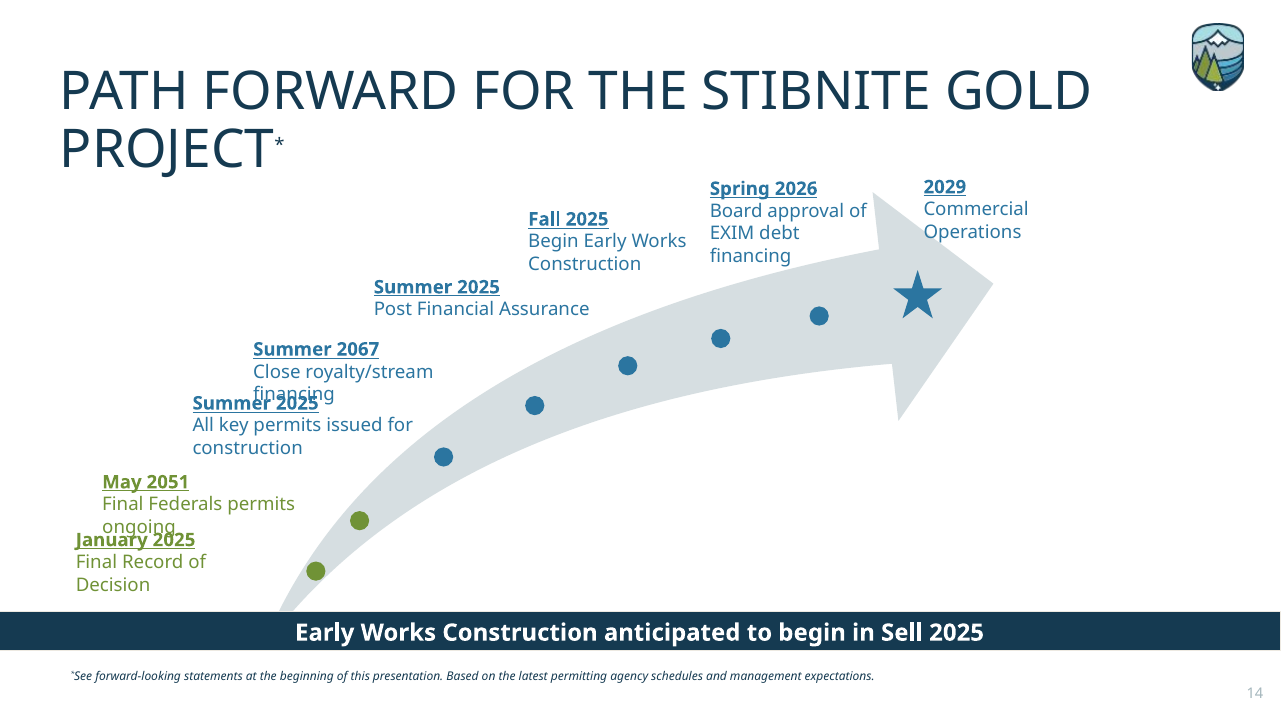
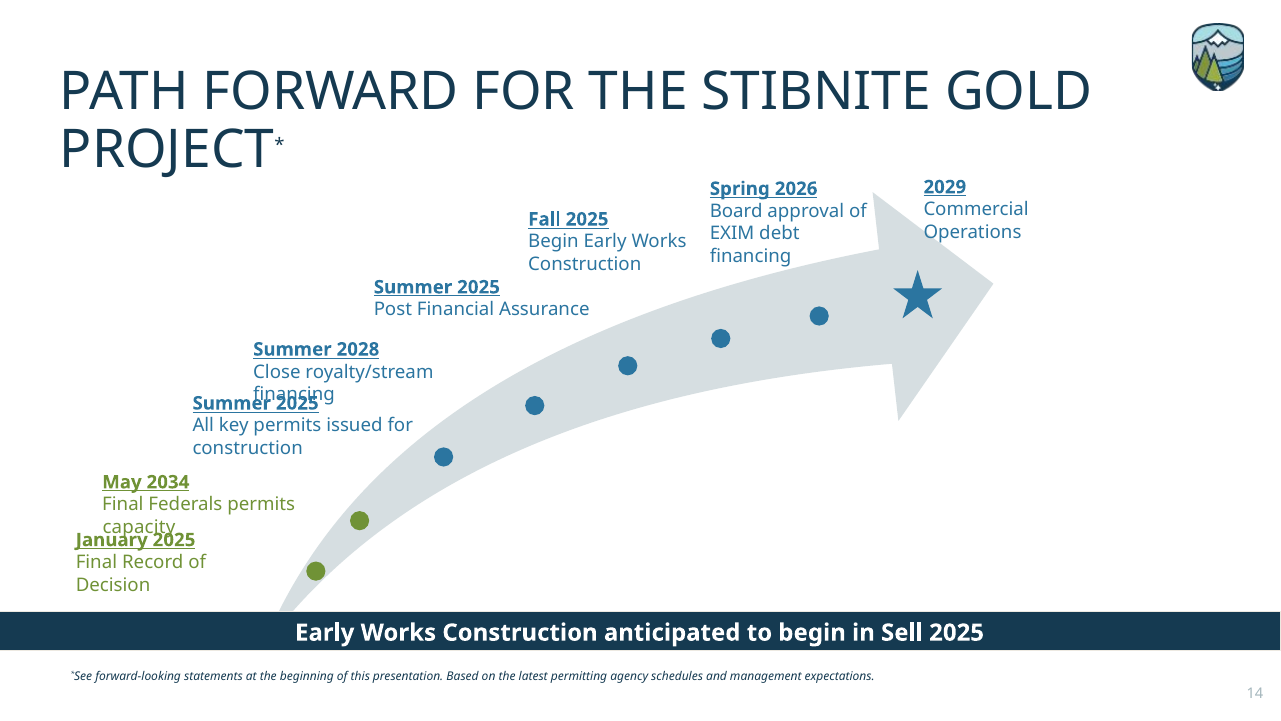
2067: 2067 -> 2028 (358, 349)
2051: 2051 -> 2034 (168, 482)
ongoing: ongoing -> capacity (139, 527)
